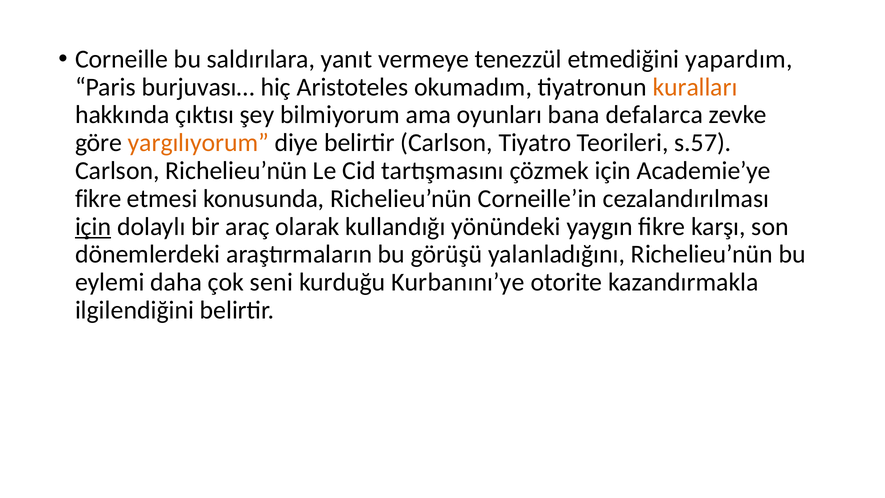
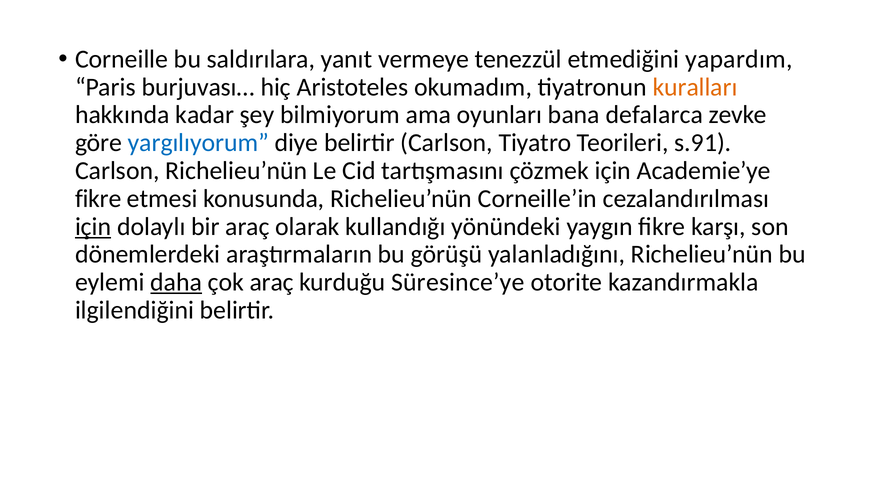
çıktısı: çıktısı -> kadar (205, 115)
yargılıyorum colour: orange -> blue (198, 143)
s.57: s.57 -> s.91 (703, 143)
daha underline: none -> present (176, 282)
çok seni: seni -> araç (272, 282)
Kurbanını’ye: Kurbanını’ye -> Süresince’ye (458, 282)
